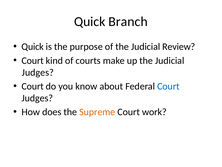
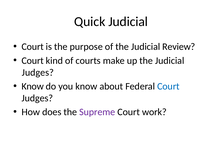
Quick Branch: Branch -> Judicial (128, 21)
Quick: Quick -> Court (33, 47)
Court: Court -> Know (33, 86)
Supreme colour: orange -> purple (97, 112)
